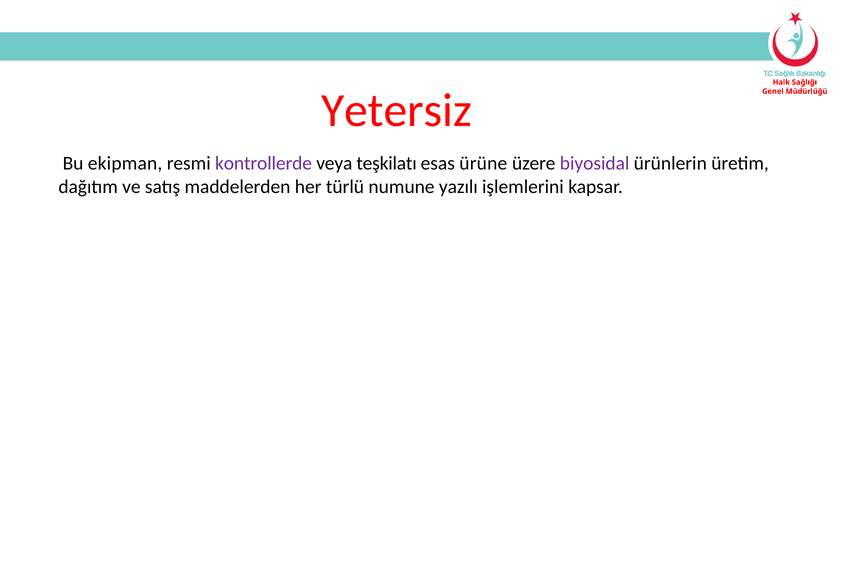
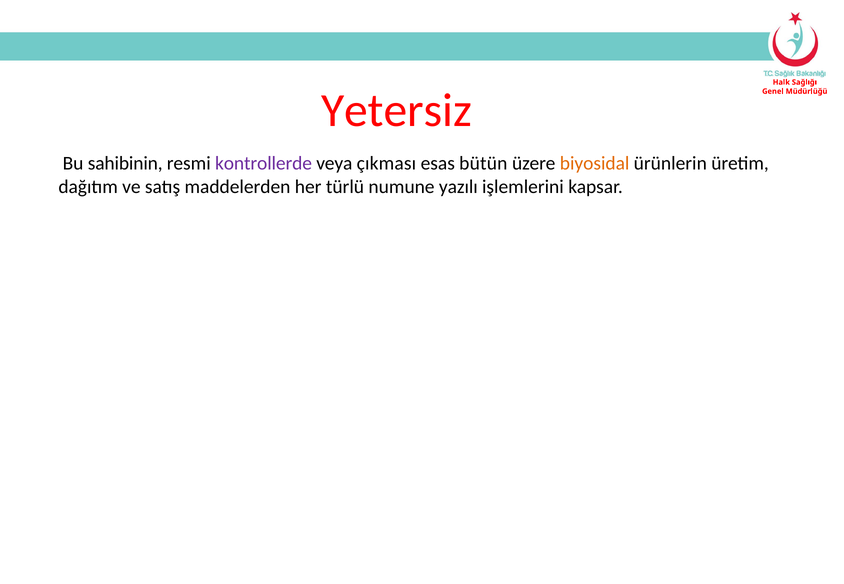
ekipman: ekipman -> sahibinin (125, 164)
teşkilatı: teşkilatı -> çıkması (386, 164)
ürüne: ürüne -> bütün (483, 164)
biyosidal colour: purple -> orange (595, 164)
